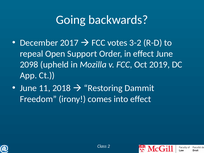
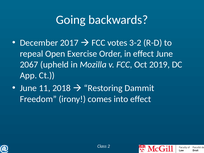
Support: Support -> Exercise (82, 54)
2098: 2098 -> 2067 (29, 65)
